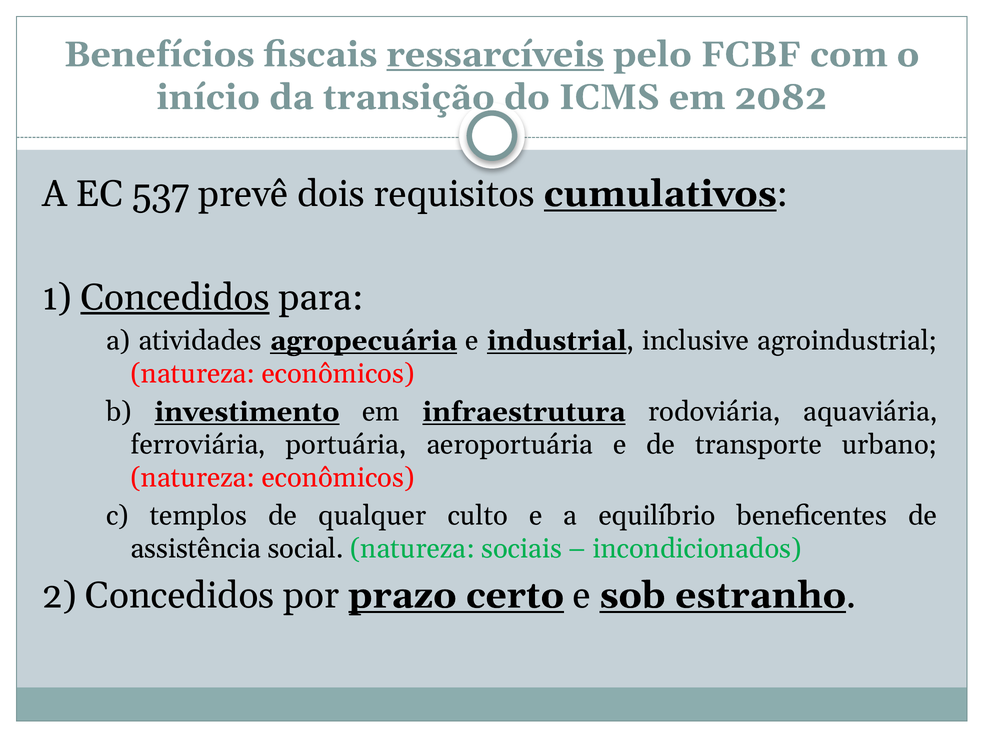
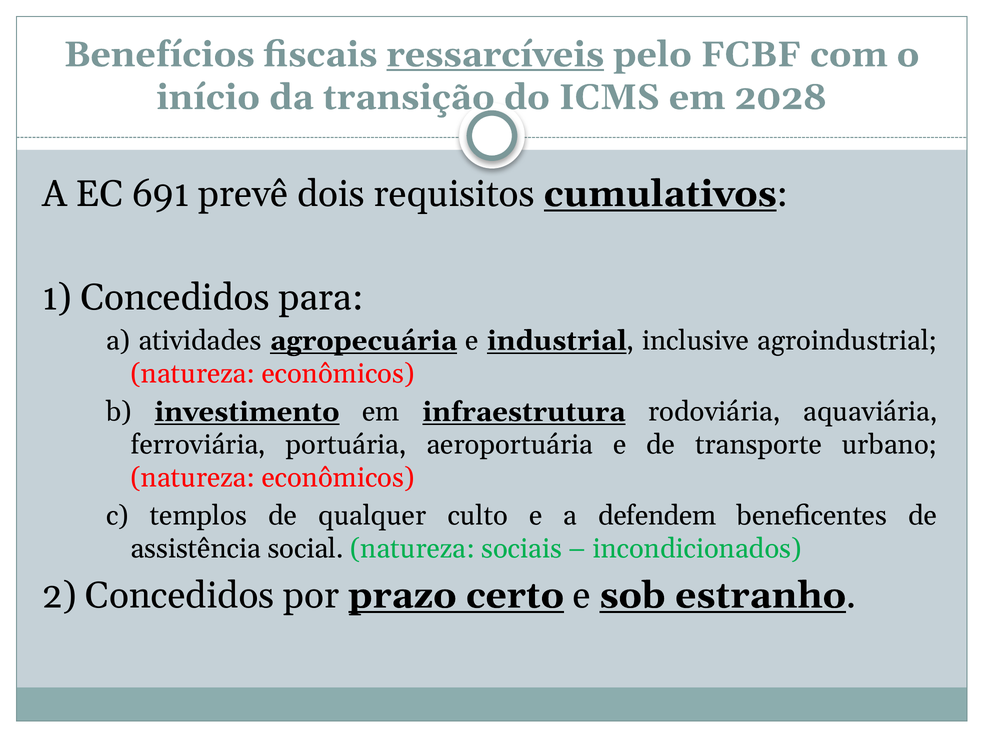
2082: 2082 -> 2028 (781, 97)
537: 537 -> 691 (161, 194)
Concedidos underline: present -> none (175, 297)
equilíbrio: equilíbrio -> defendem (657, 516)
